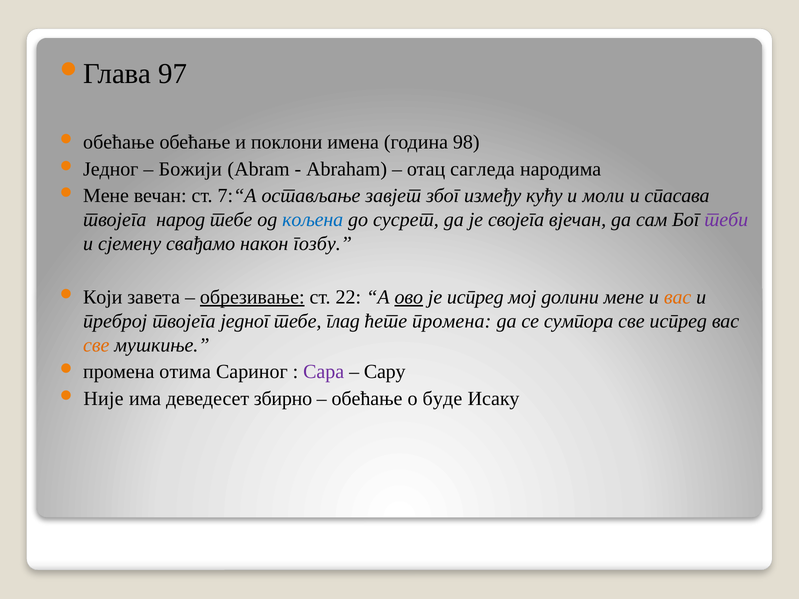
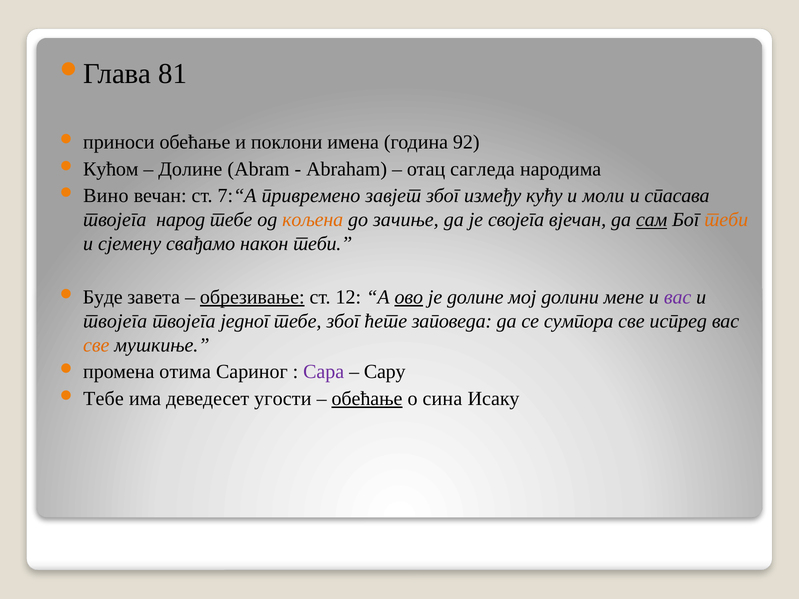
97: 97 -> 81 (172, 74)
обећање: обећање -> приноси (119, 142)
98: 98 -> 92 (466, 142)
Једног: Једног -> Кућом (111, 169)
Божији: Божији -> Долине (190, 169)
Мене: Мене -> Вино (106, 196)
остављање: остављање -> привремено (311, 196)
кољена colour: blue -> orange (313, 220)
сусрет: сусрет -> зачиње (406, 220)
сам underline: none -> present (652, 220)
теби colour: purple -> orange (726, 220)
након гозбу: гозбу -> теби (323, 244)
Који: Који -> Буде (103, 297)
22: 22 -> 12 (348, 297)
је испред: испред -> долине (475, 297)
вас colour: orange -> purple (678, 297)
преброј: преброј -> твојега (115, 321)
тебе глад: глад -> због (343, 321)
ћете промена: промена -> заповеда (452, 321)
Није: Није -> Тебе (103, 399)
збирно: збирно -> угости (283, 399)
обећање underline: none -> present (367, 399)
буде: буде -> сина (442, 399)
